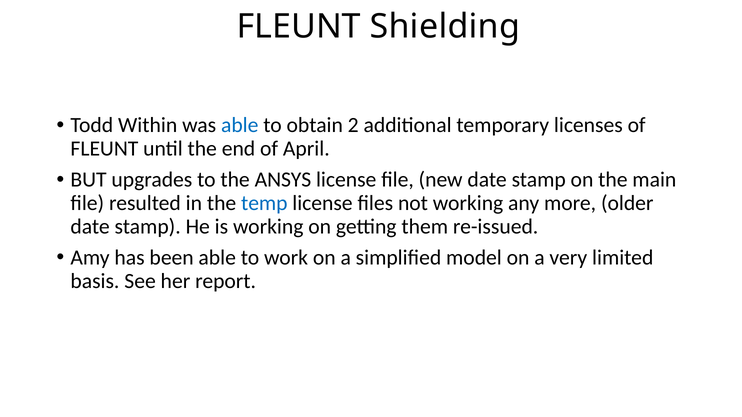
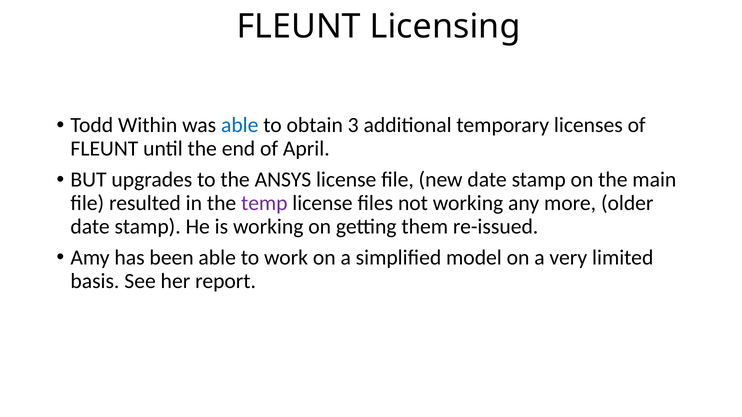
Shielding: Shielding -> Licensing (445, 27)
2: 2 -> 3 (353, 125)
temp colour: blue -> purple (264, 203)
